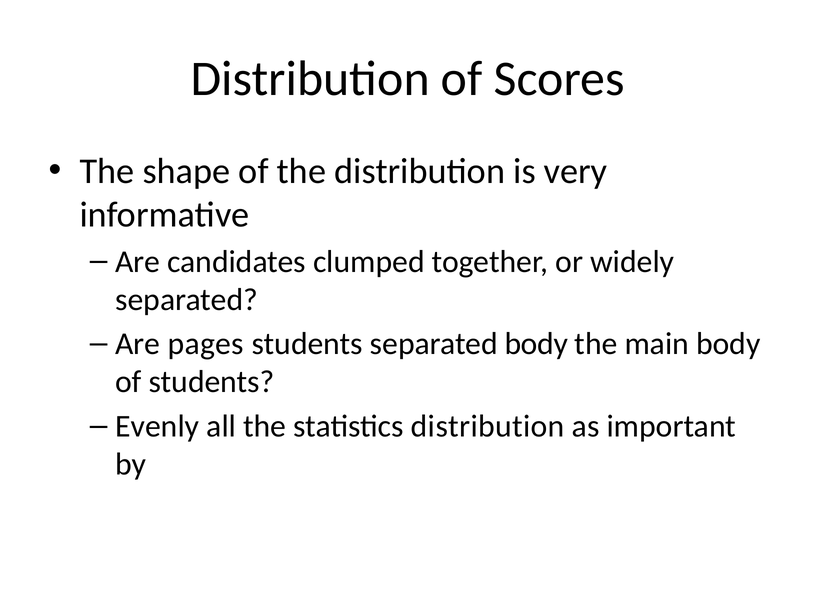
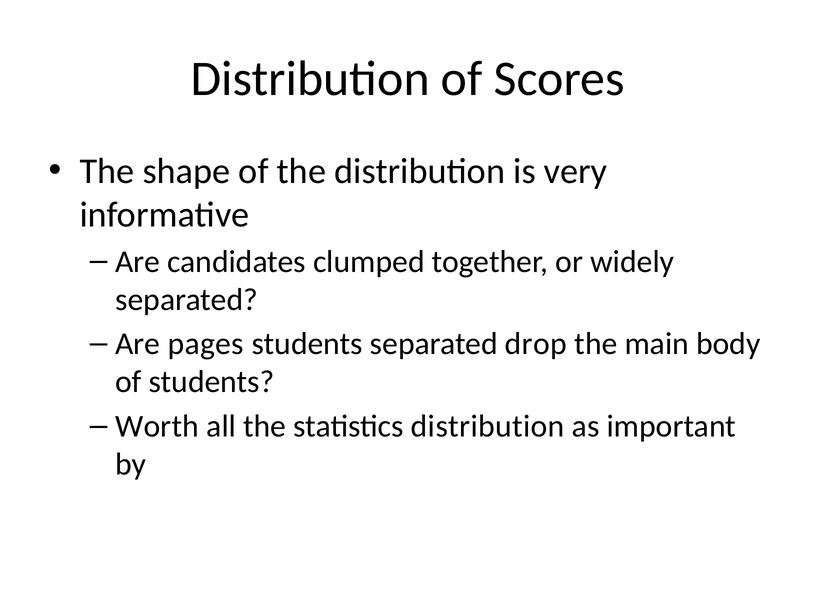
separated body: body -> drop (536, 344)
Evenly: Evenly -> Worth (157, 426)
